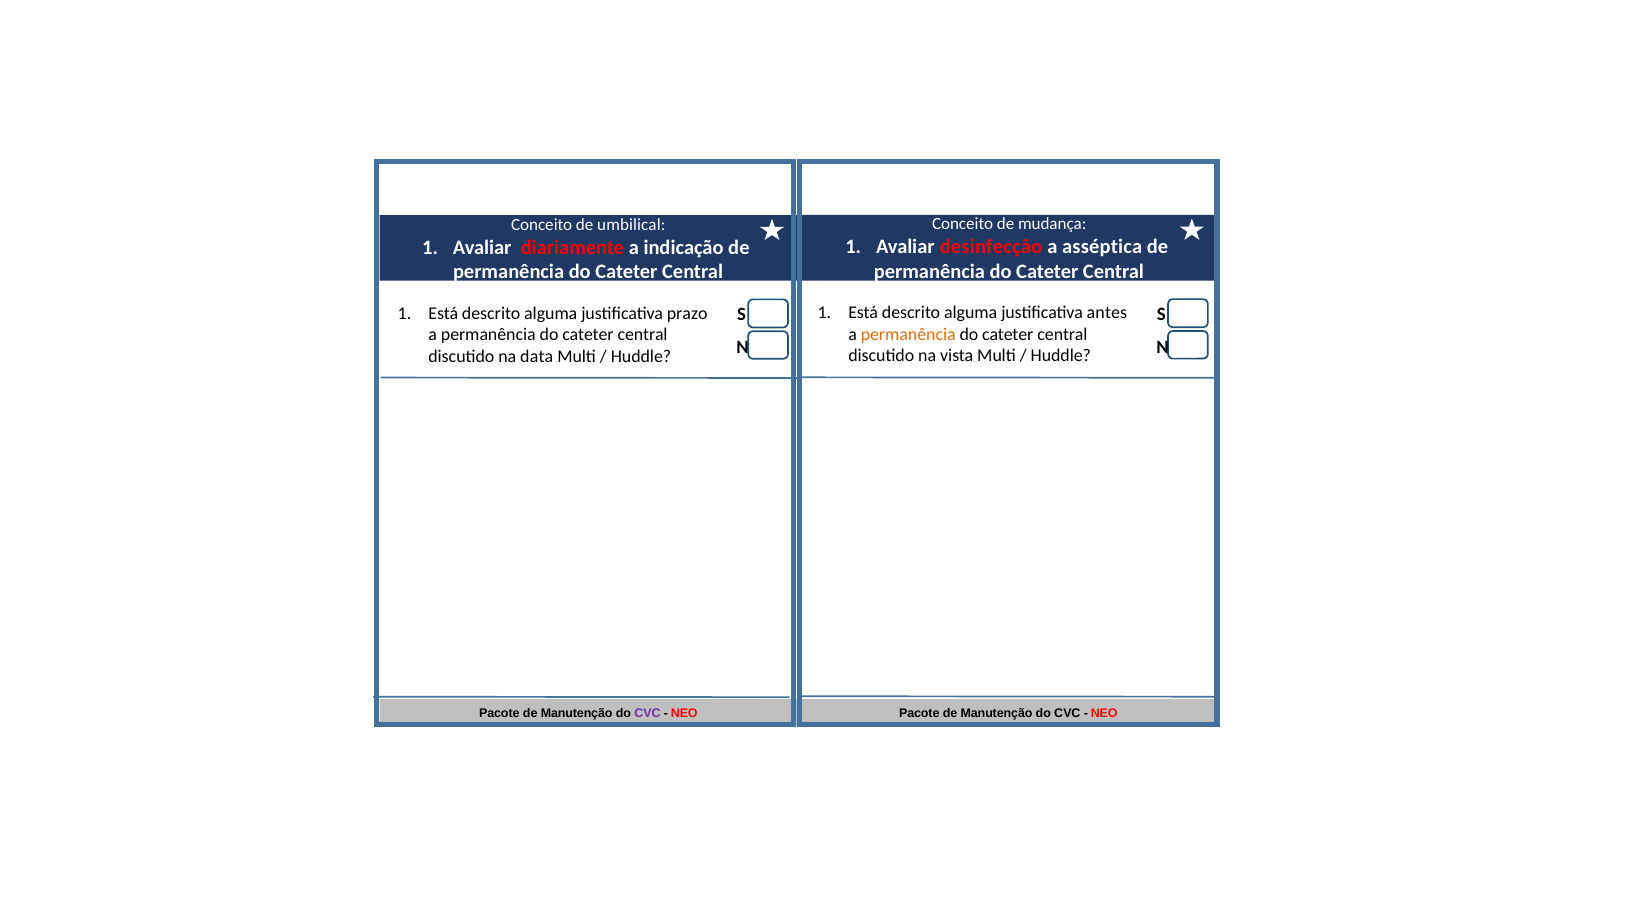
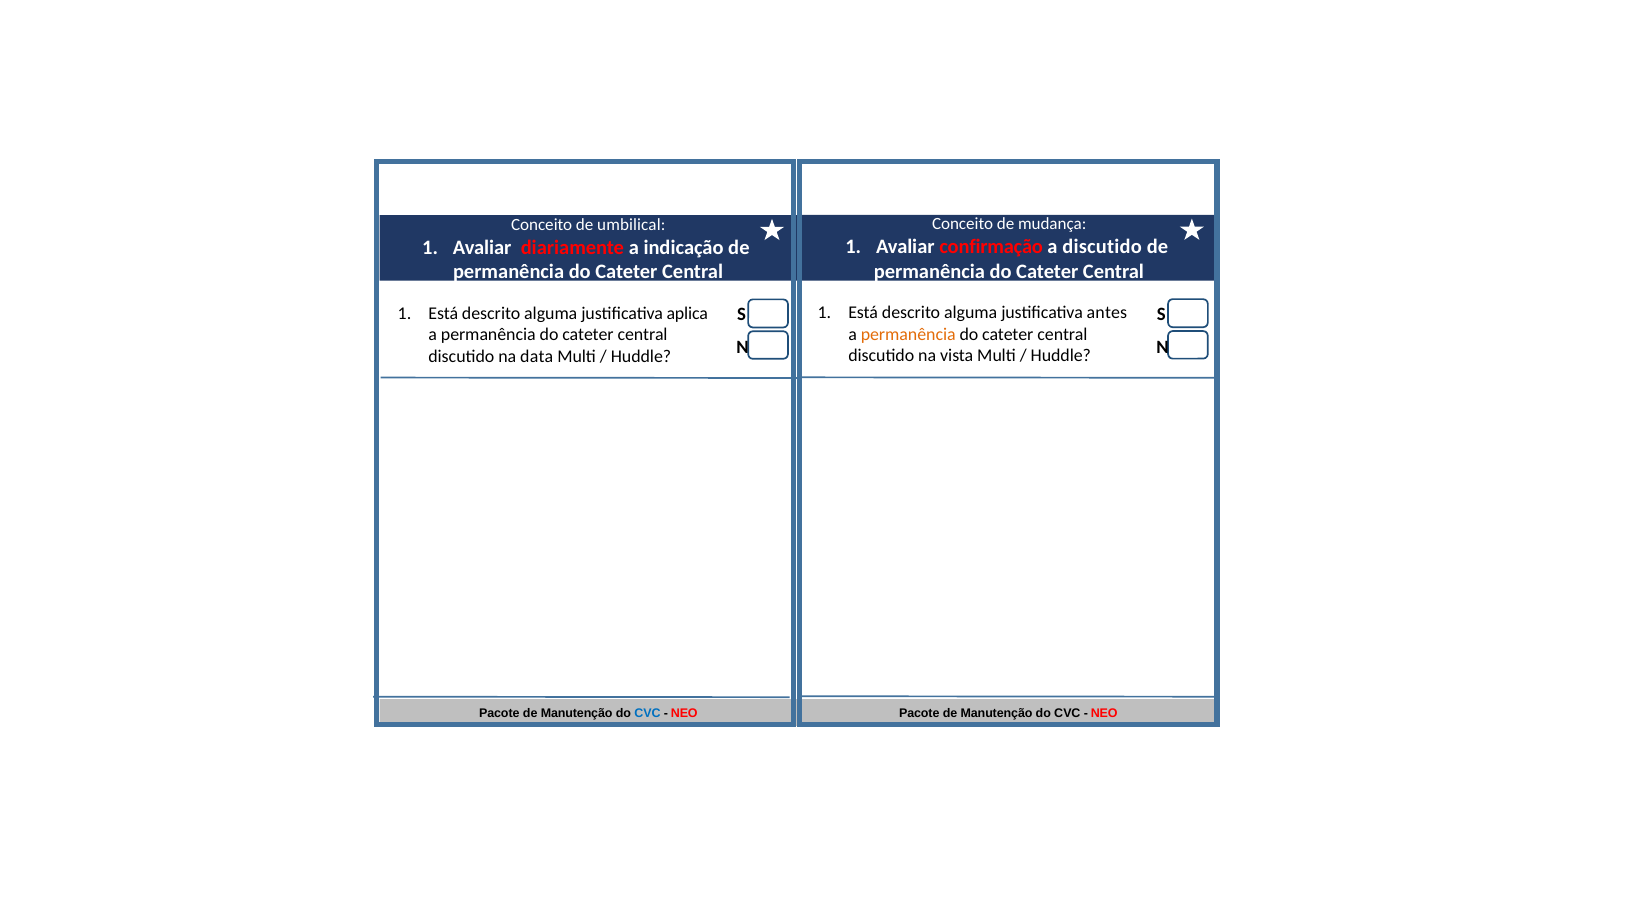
desinfecção: desinfecção -> confirmação (991, 247)
a asséptica: asséptica -> discutido (1102, 247)
prazo: prazo -> aplica (687, 313)
CVC colour: purple -> blue (647, 713)
